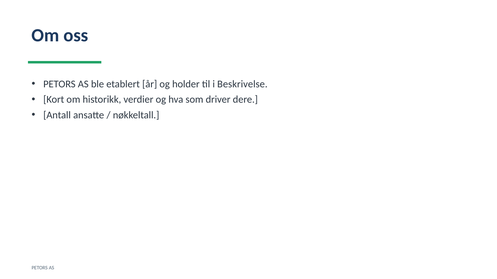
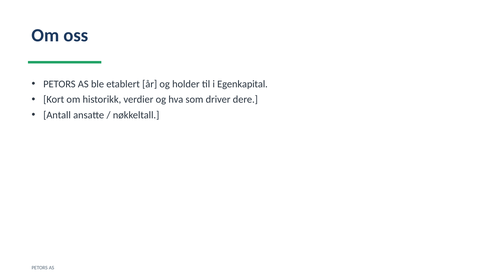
Beskrivelse: Beskrivelse -> Egenkapital (242, 84)
